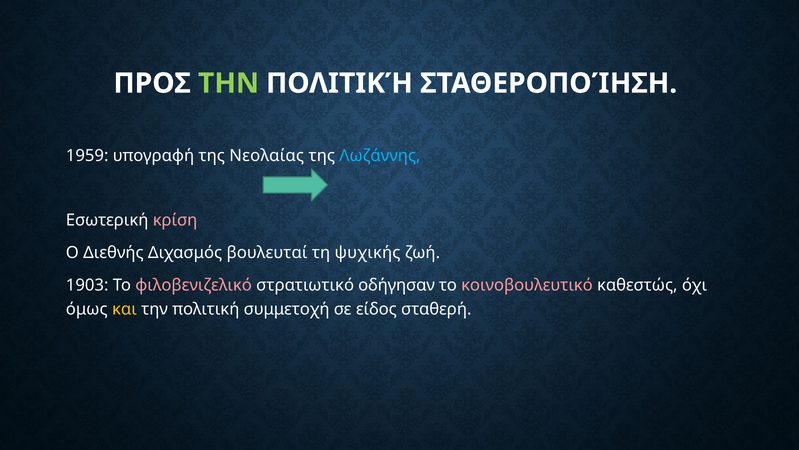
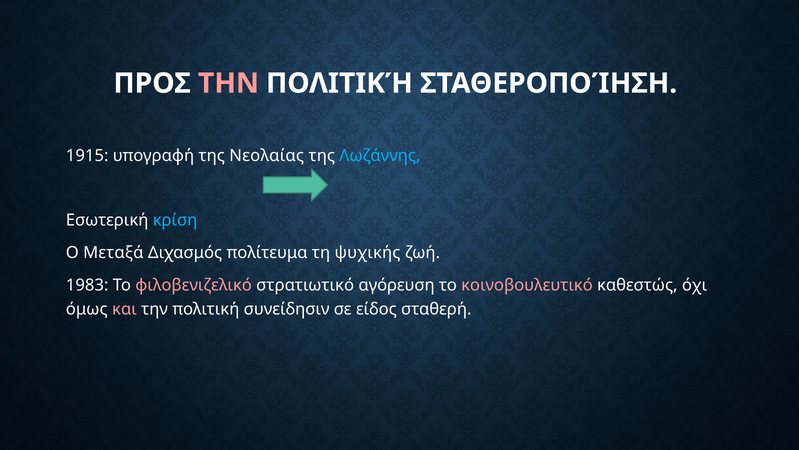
ΤΗΝ colour: light green -> pink (228, 83)
1959: 1959 -> 1915 (87, 155)
κρίση colour: pink -> light blue (175, 220)
Διεθνής: Διεθνής -> Μεταξά (113, 252)
βουλευταί: βουλευταί -> πολίτευμα (267, 252)
1903: 1903 -> 1983 (87, 285)
οδήγησαν: οδήγησαν -> αγόρευση (397, 285)
και colour: yellow -> pink (124, 309)
συμμετοχή: συμμετοχή -> συνείδησιν (287, 309)
